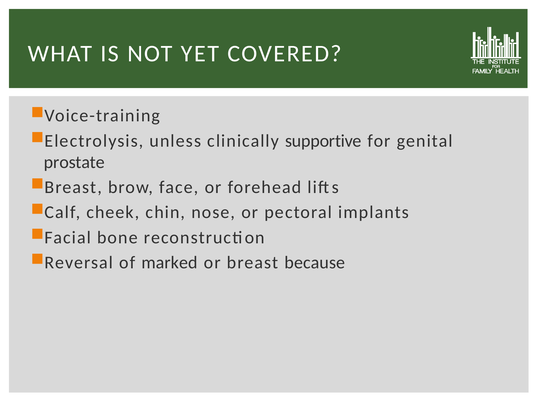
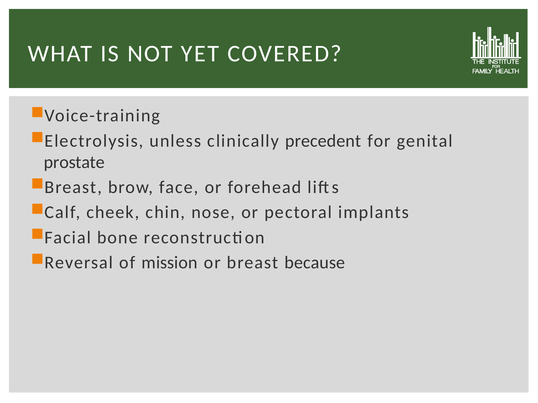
supportive: supportive -> precedent (323, 141)
marked: marked -> mission (170, 263)
